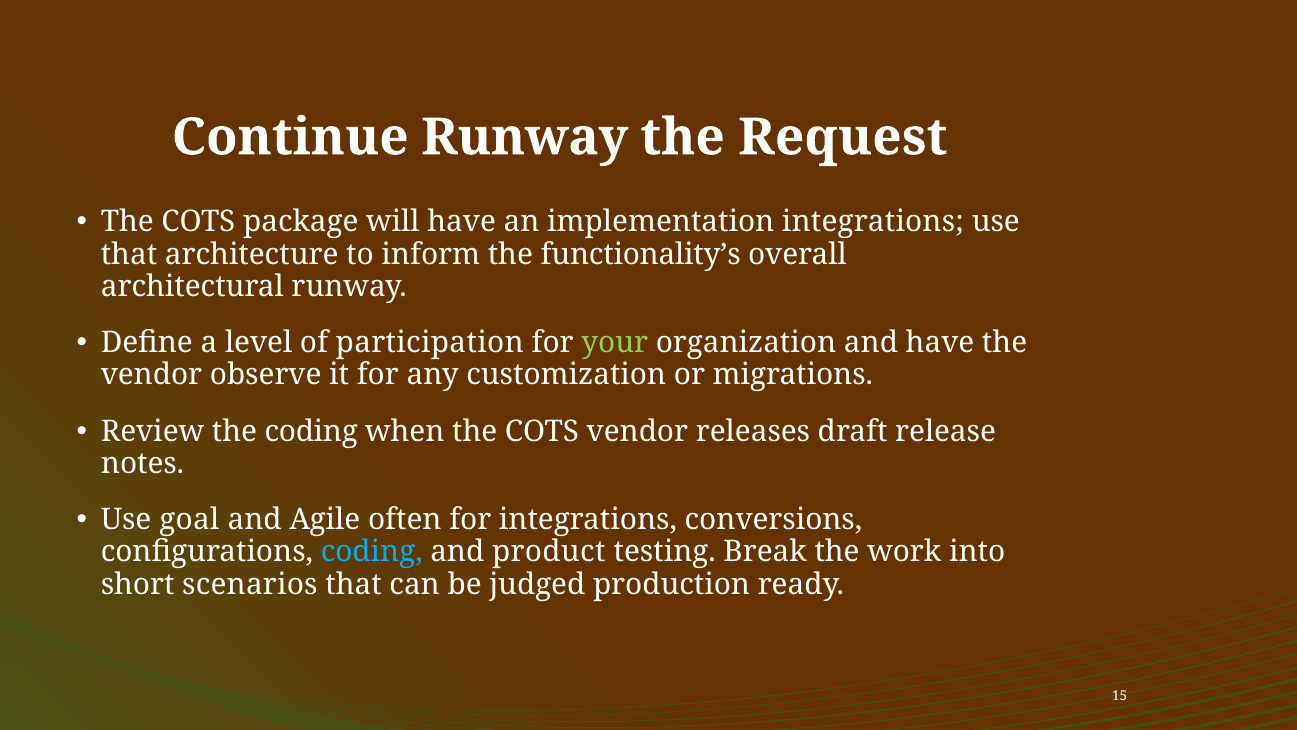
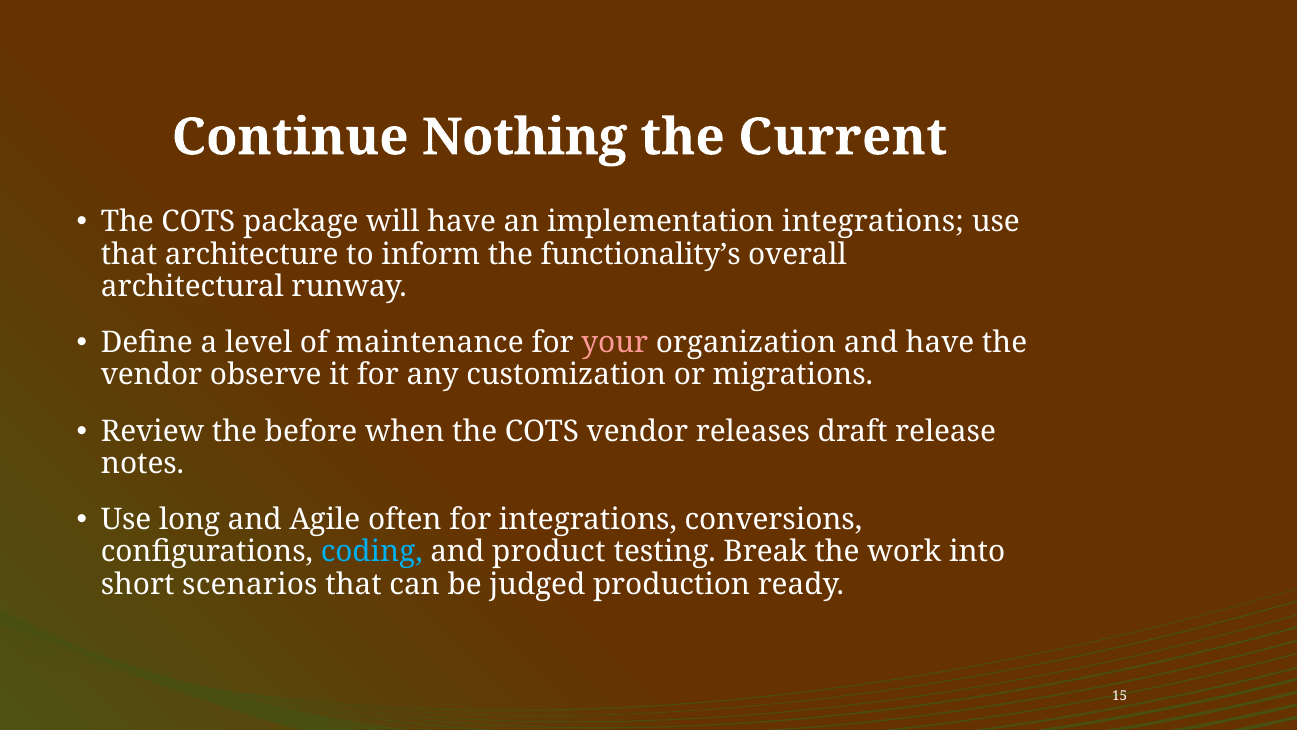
Continue Runway: Runway -> Nothing (525, 137)
Request: Request -> Current (843, 137)
participation: participation -> maintenance (430, 343)
your colour: light green -> pink (615, 343)
the coding: coding -> before (311, 431)
goal: goal -> long (190, 520)
